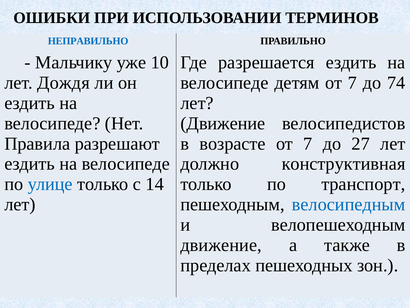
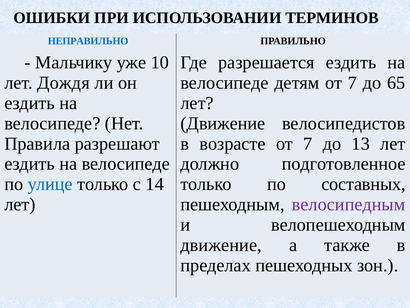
74: 74 -> 65 (396, 83)
27: 27 -> 13 (361, 143)
конструктивная: конструктивная -> подготовленное (344, 164)
транспорт: транспорт -> составных (363, 184)
велосипедным colour: blue -> purple (349, 204)
